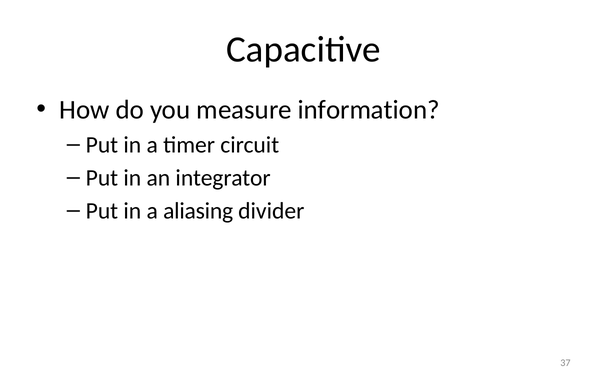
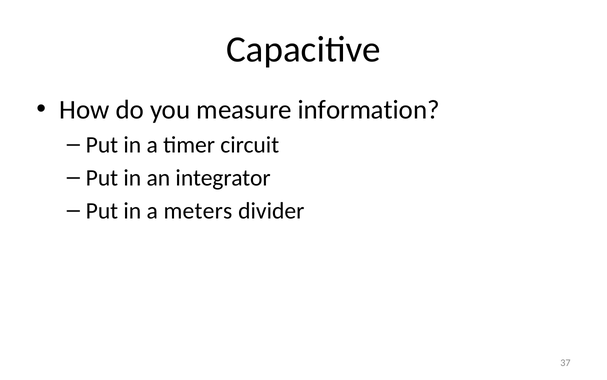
aliasing: aliasing -> meters (198, 211)
